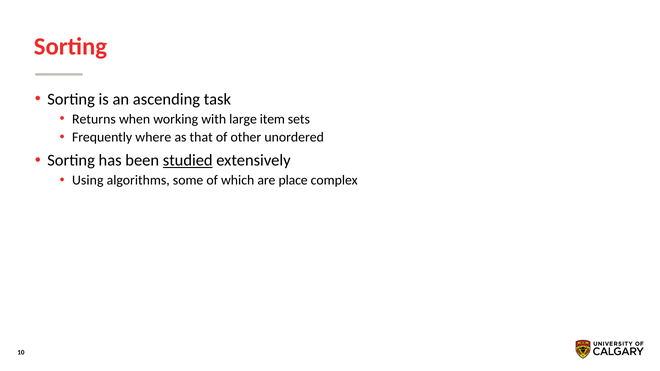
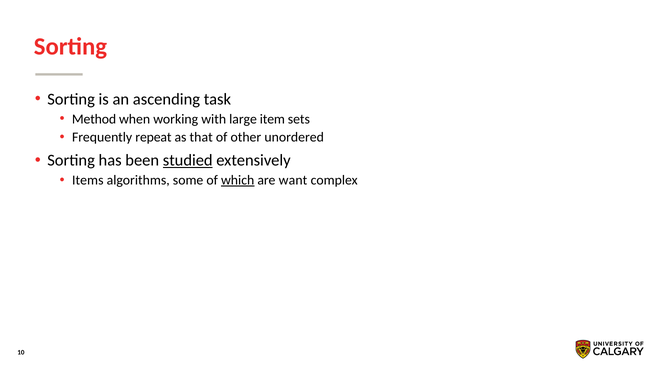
Returns: Returns -> Method (94, 119)
where: where -> repeat (153, 137)
Using: Using -> Items (88, 180)
which underline: none -> present (238, 180)
place: place -> want (293, 180)
